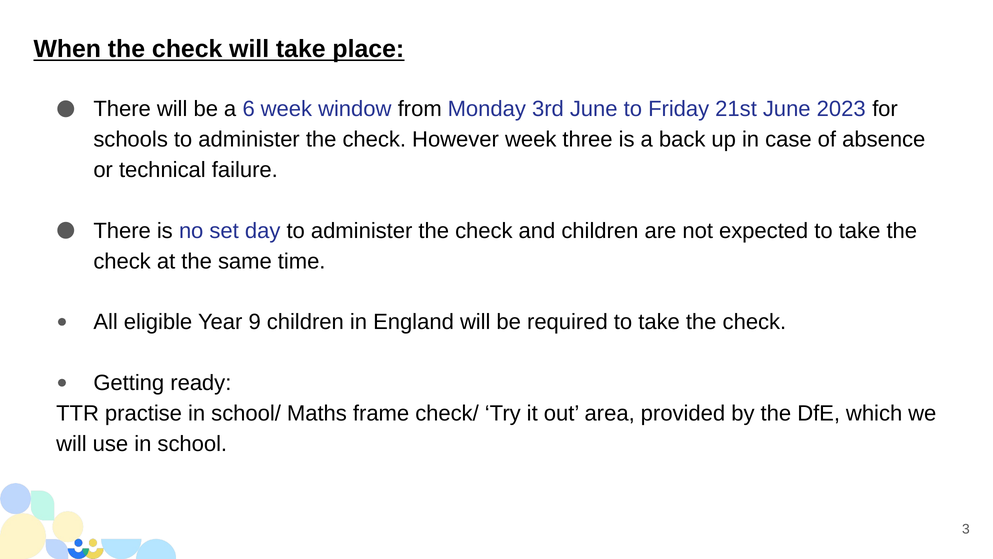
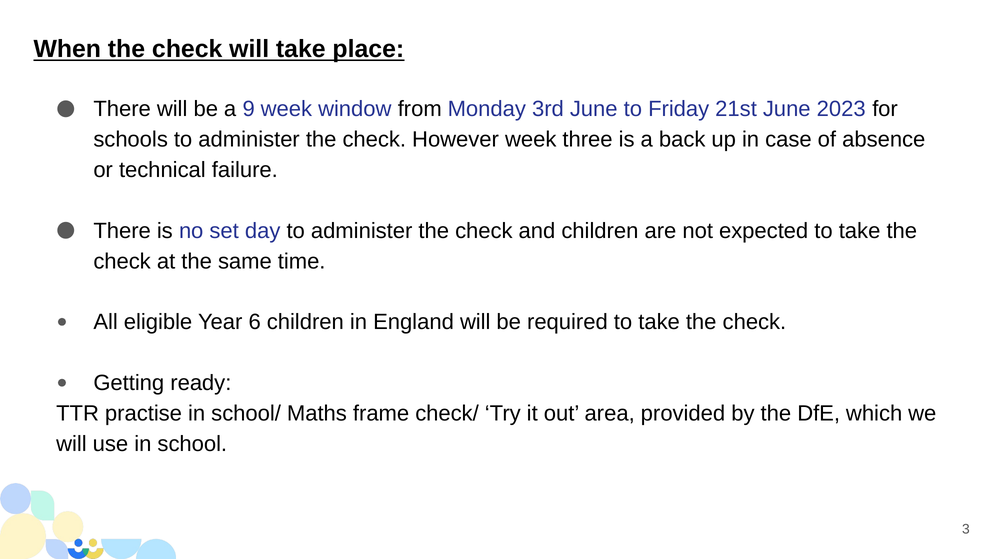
6: 6 -> 9 (249, 109)
9: 9 -> 6 (255, 322)
